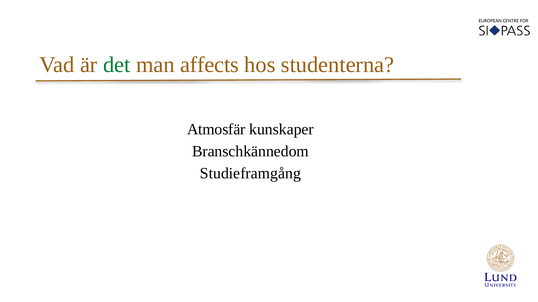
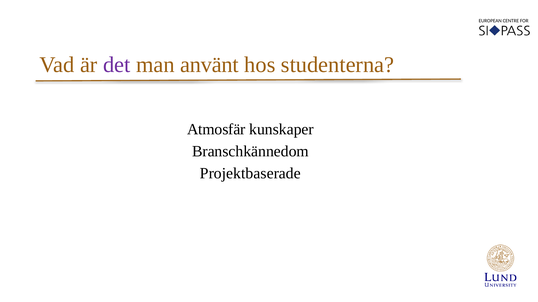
det colour: green -> purple (117, 65)
affects: affects -> använt (210, 65)
Studieframgång: Studieframgång -> Projektbaserade (250, 174)
